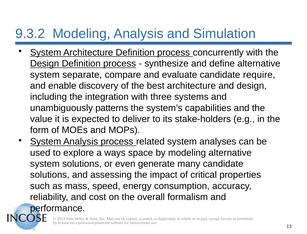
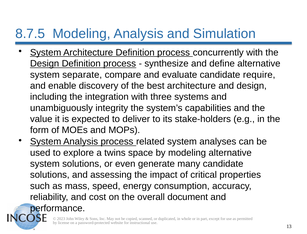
9.3.2: 9.3.2 -> 8.7.5 (30, 34)
patterns: patterns -> integrity (112, 108)
ways: ways -> twins (115, 153)
formalism: formalism -> document (188, 197)
